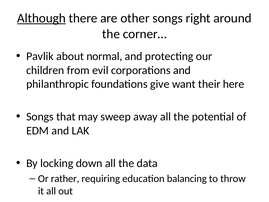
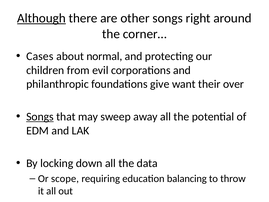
Pavlik: Pavlik -> Cases (40, 56)
here: here -> over (234, 84)
Songs underline: none -> present (40, 117)
rather: rather -> scope (65, 178)
